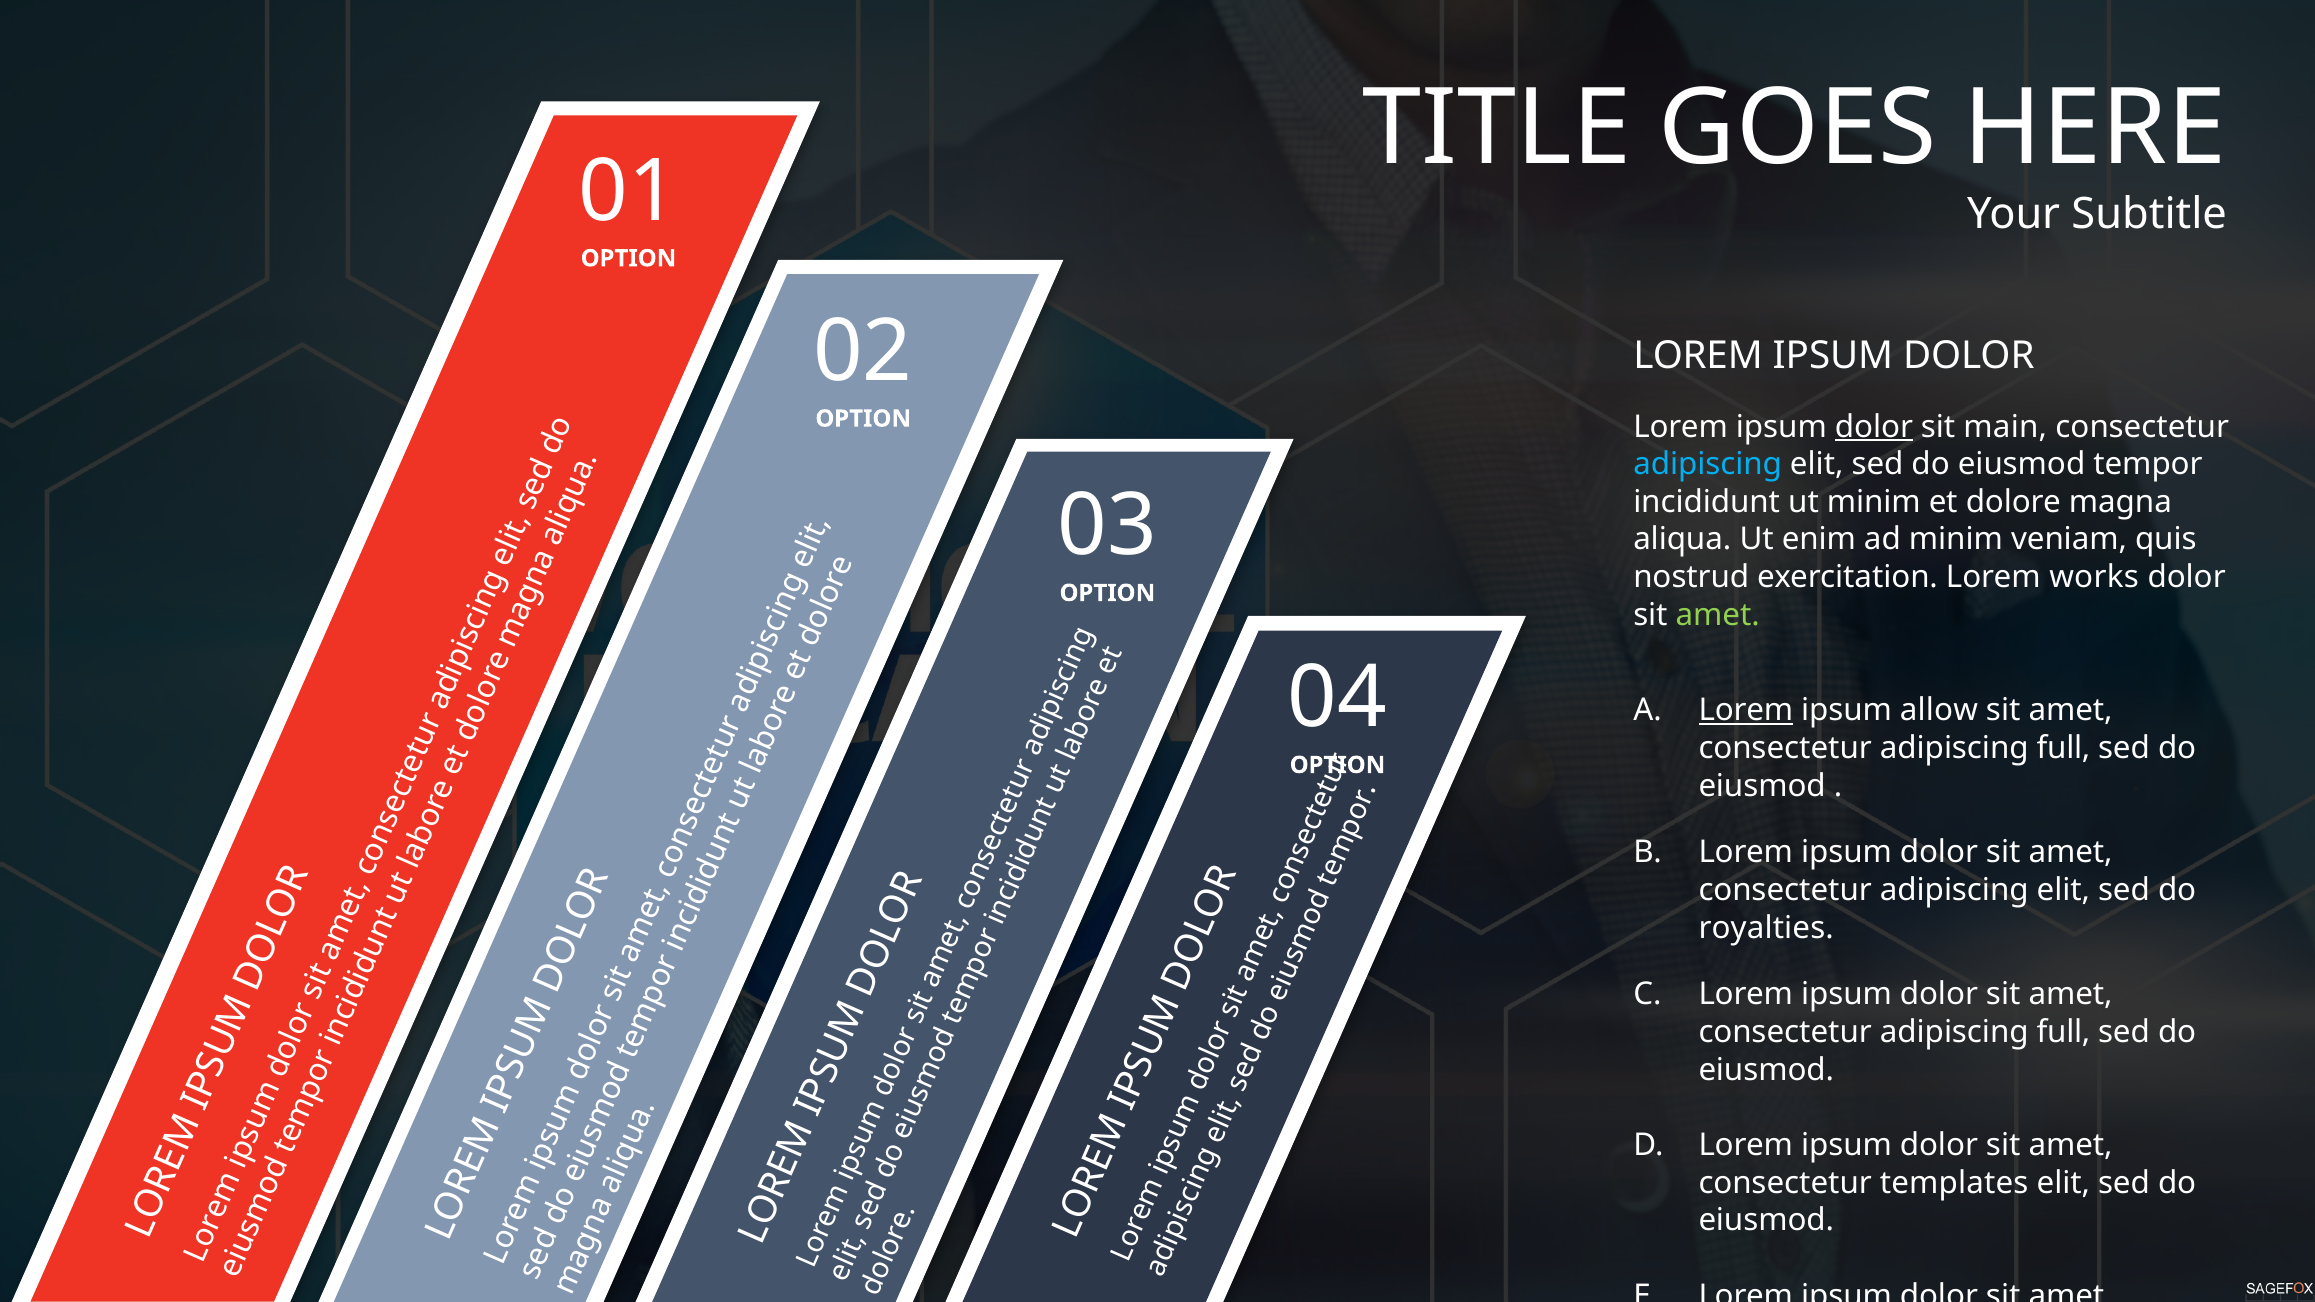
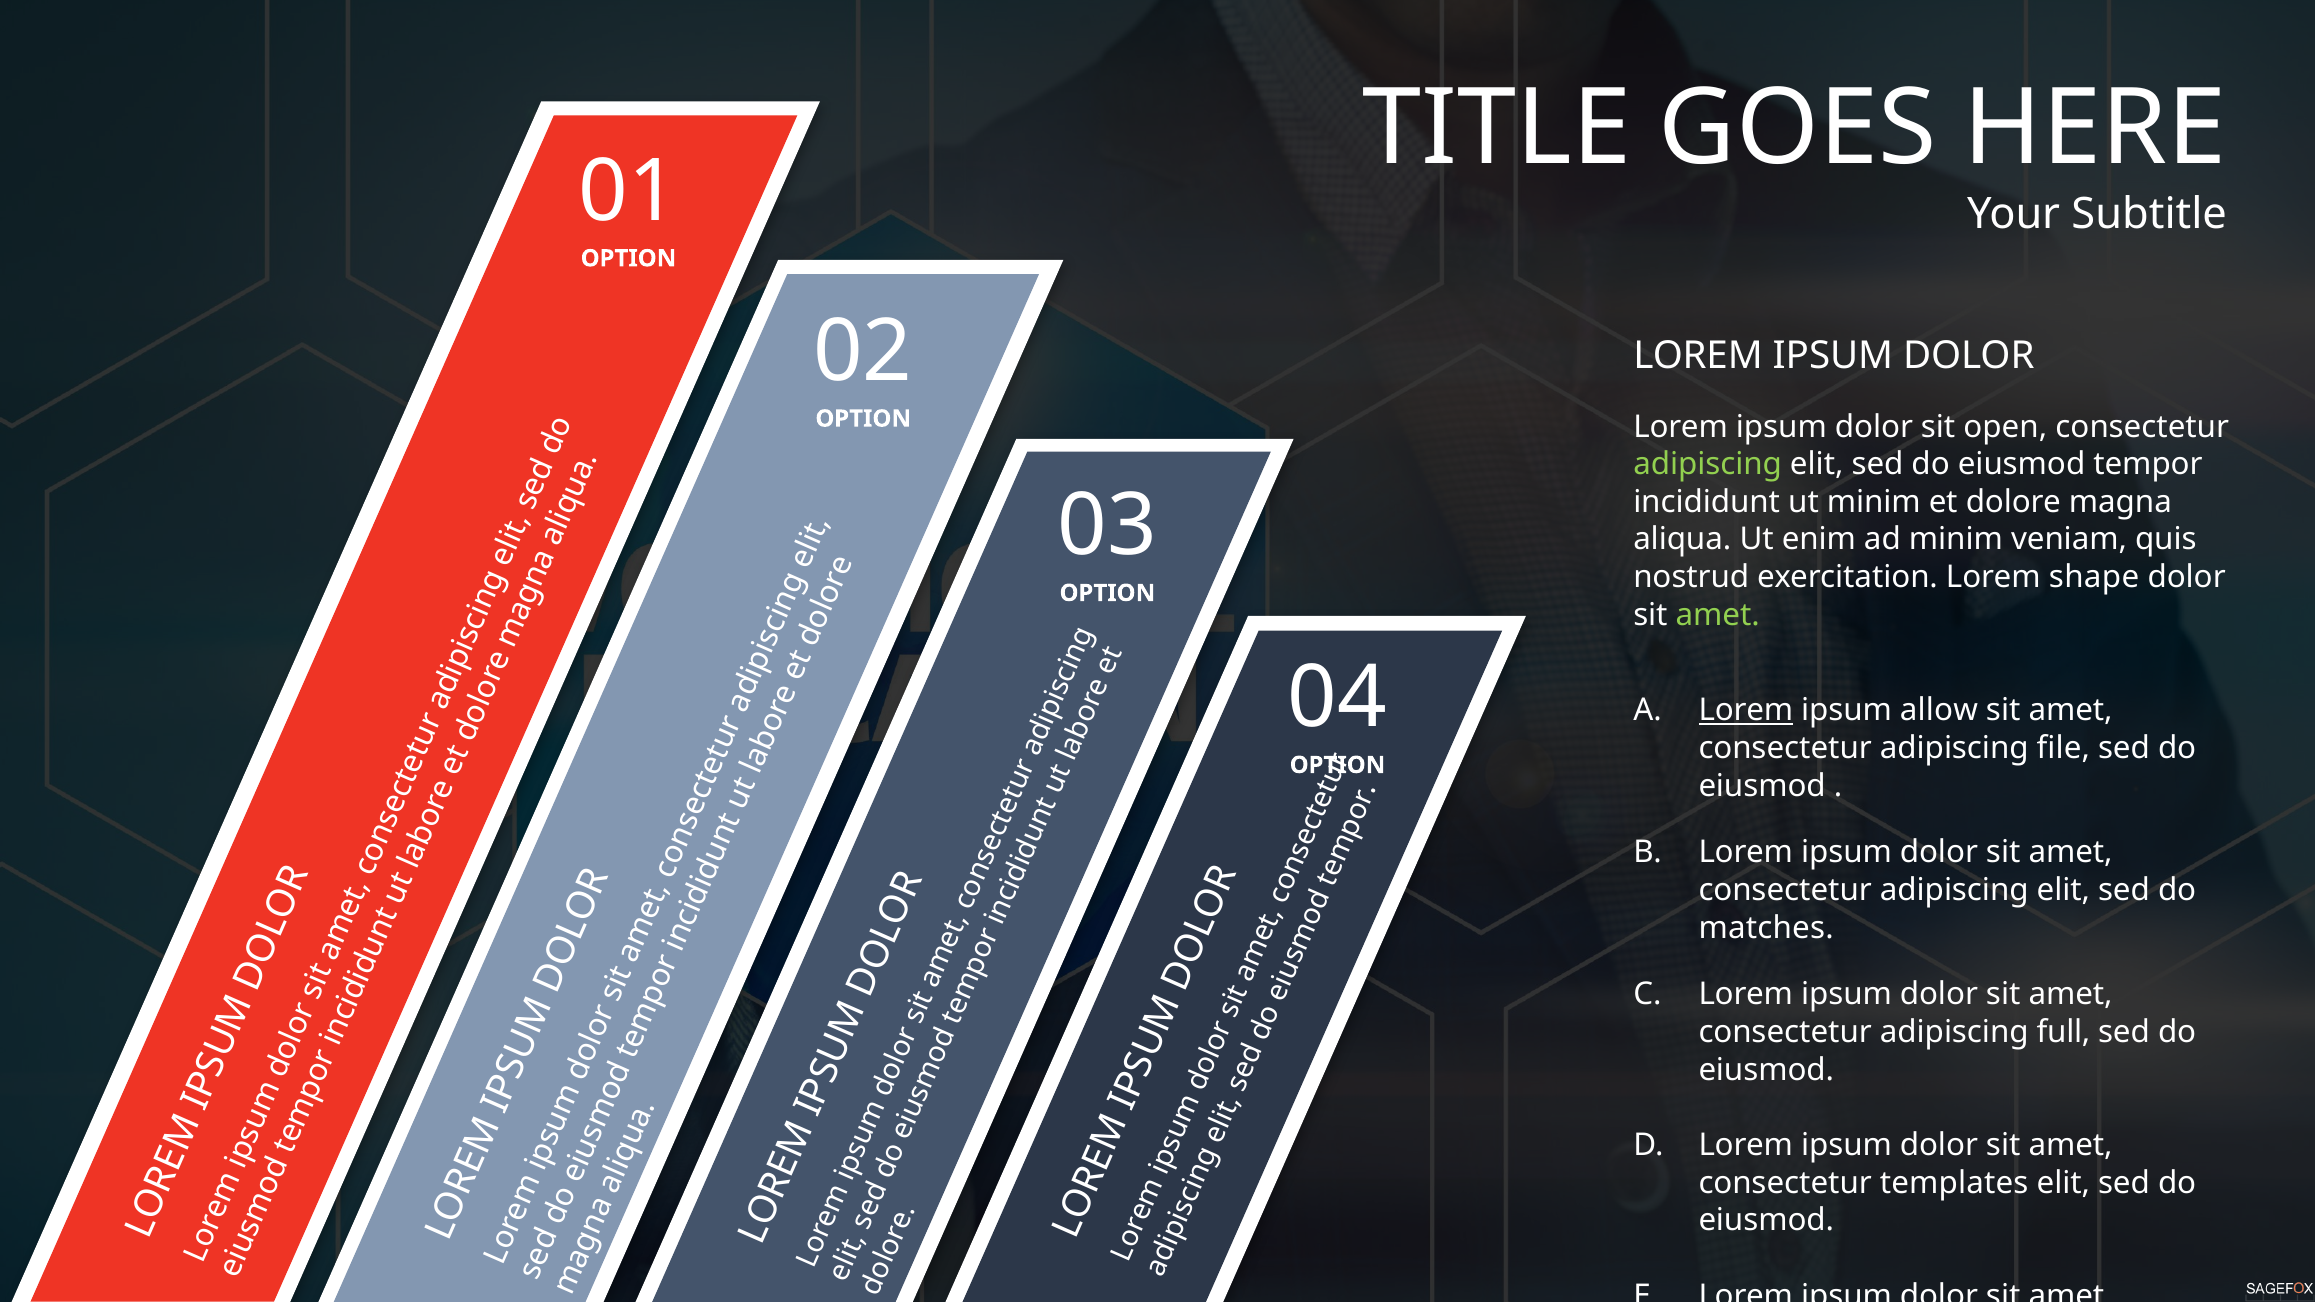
dolor underline: present -> none (1874, 427)
main: main -> open (2005, 427)
adipiscing colour: light blue -> light green (1708, 464)
works: works -> shape (2094, 577)
full: full -> file (2063, 748)
royalties: royalties -> matches (1766, 928)
